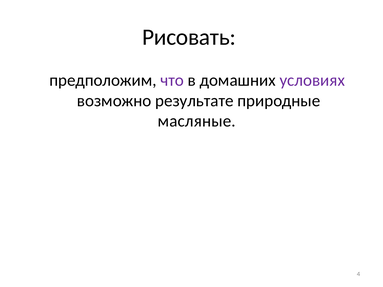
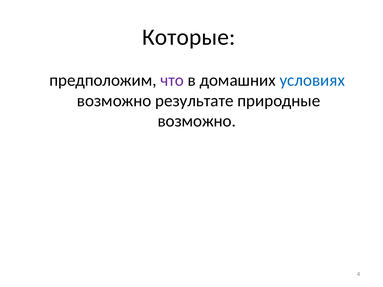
Рисовать: Рисовать -> Которые (189, 37)
условиях colour: purple -> blue (312, 80)
масляные: масляные -> возможно (197, 121)
